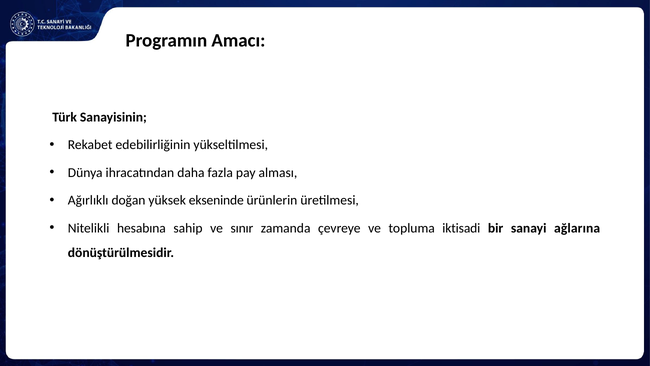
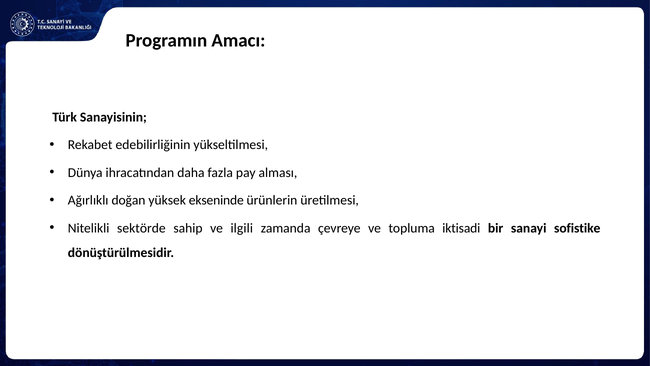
hesabına: hesabına -> sektörde (141, 228)
sınır: sınır -> ilgili (242, 228)
ağlarına: ağlarına -> sofistike (577, 228)
